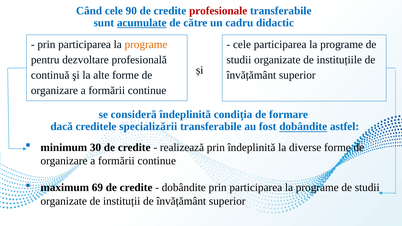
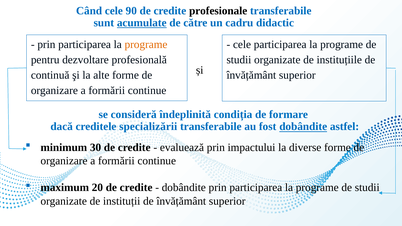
profesionale colour: red -> black (218, 11)
realizează: realizează -> evaluează (182, 147)
prin îndeplinită: îndeplinită -> impactului (252, 147)
69: 69 -> 20 (97, 188)
